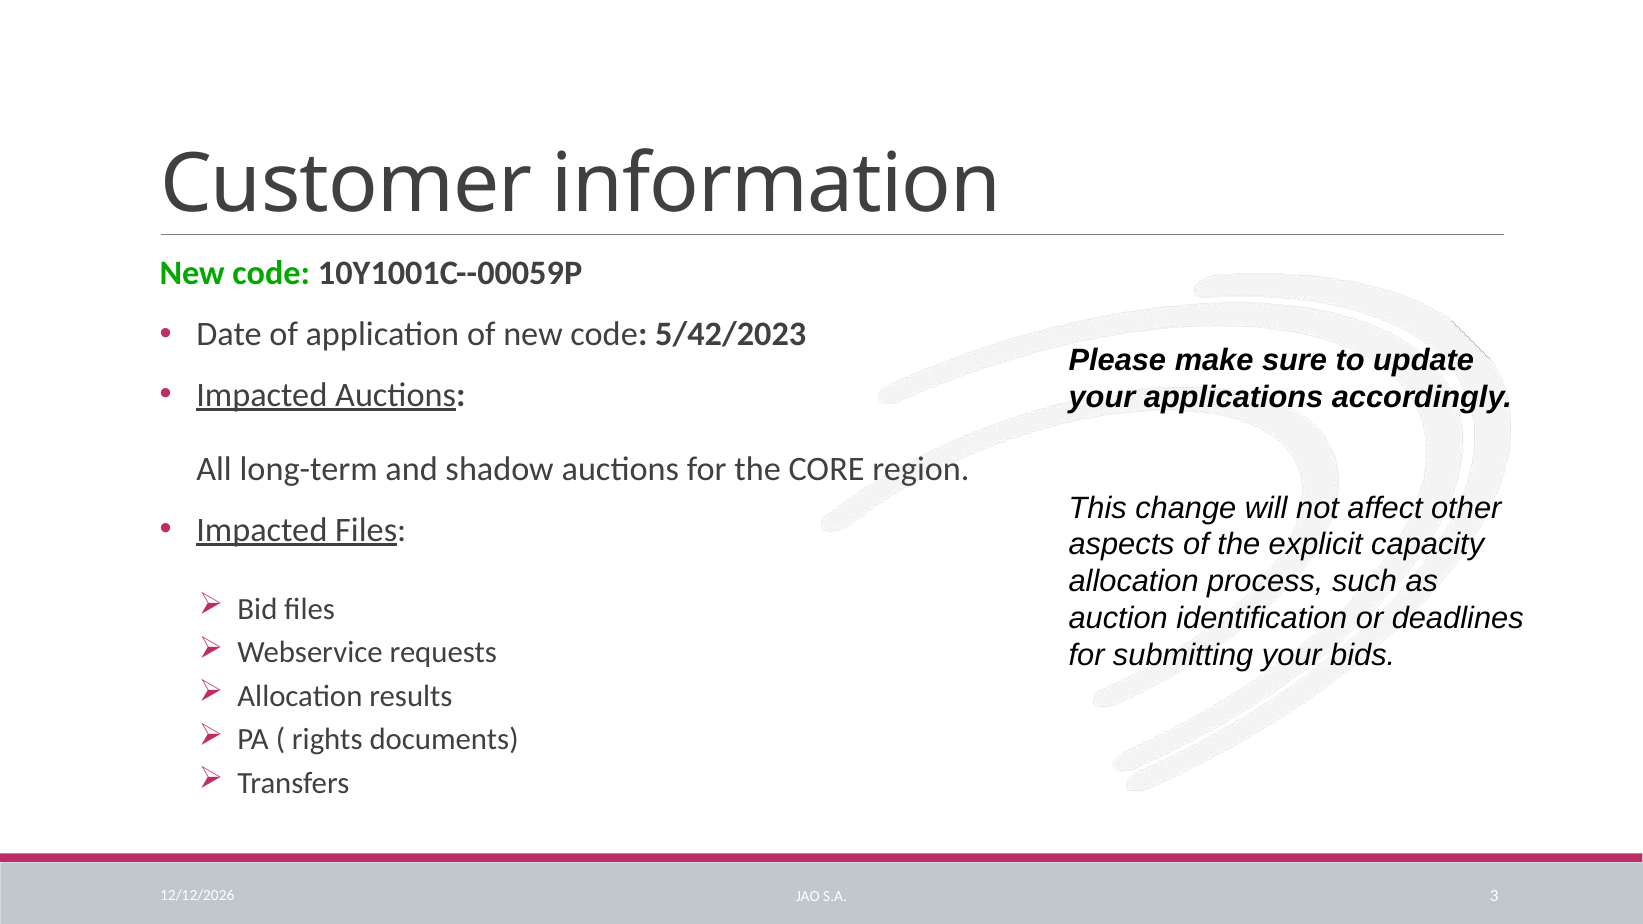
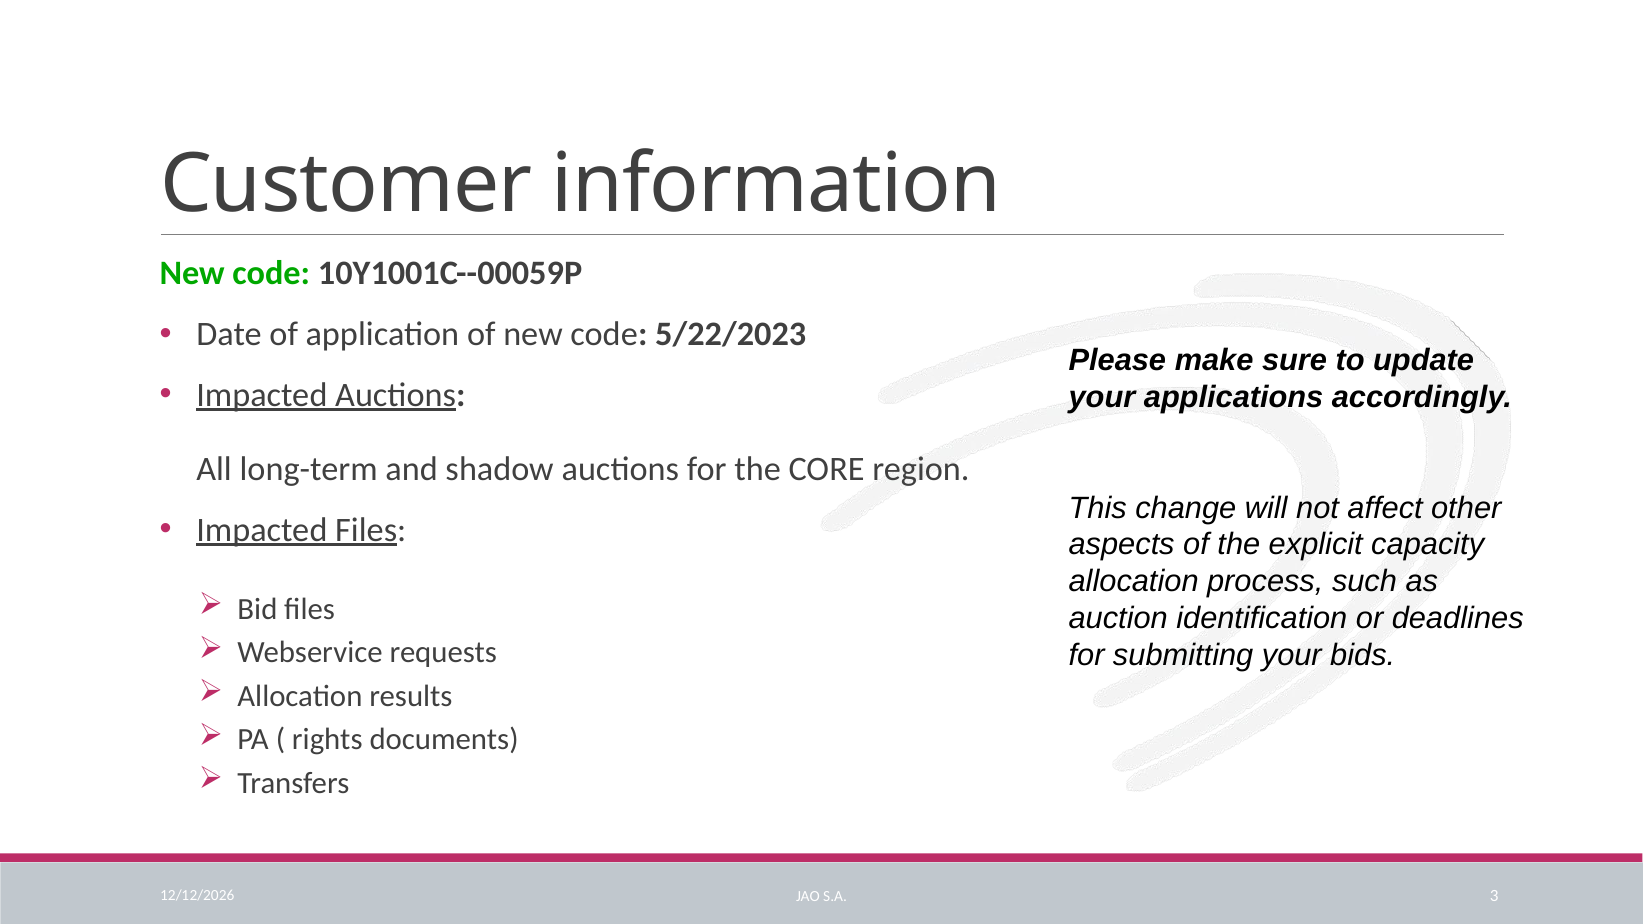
5/42/2023: 5/42/2023 -> 5/22/2023 (731, 334)
